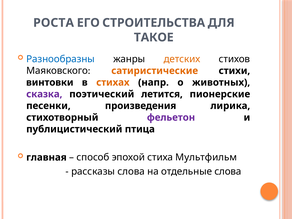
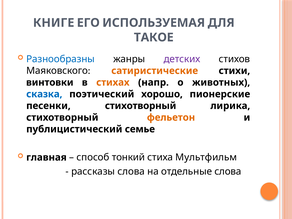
РОСТА: РОСТА -> КНИГЕ (54, 23)
СТРОИТЕЛЬСТВА: СТРОИТЕЛЬСТВА -> ИСПОЛЬЗУЕМАЯ (154, 23)
детских colour: orange -> purple (182, 59)
сказка colour: purple -> blue (44, 94)
летится: летится -> хорошо (162, 94)
песенки произведения: произведения -> стихотворный (141, 106)
фельетон colour: purple -> orange (171, 117)
птица: птица -> семье (140, 129)
эпохой: эпохой -> тонкий (128, 157)
